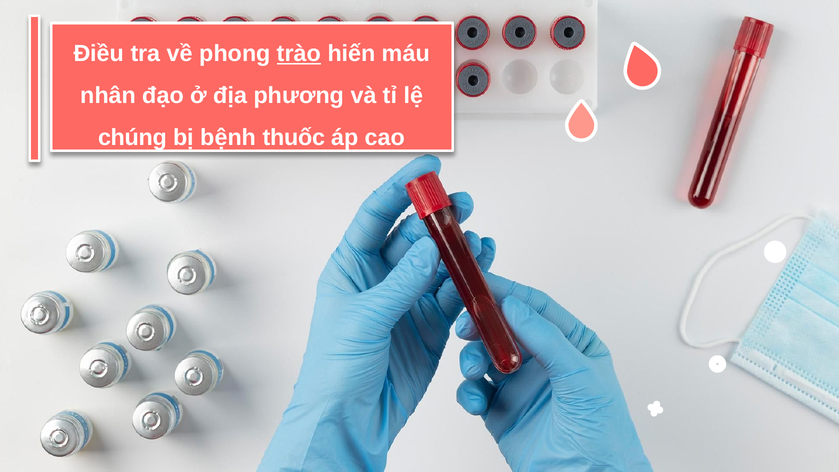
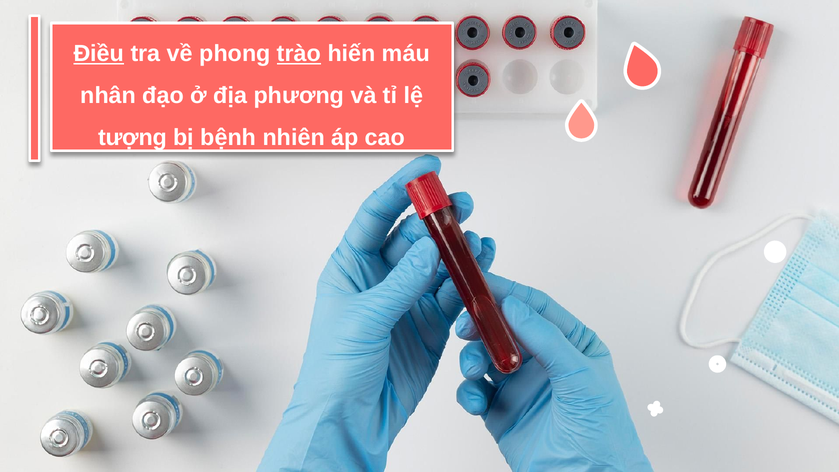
Điều underline: none -> present (99, 54)
chúng: chúng -> tượng (133, 137)
thuốc: thuốc -> nhiên (294, 137)
